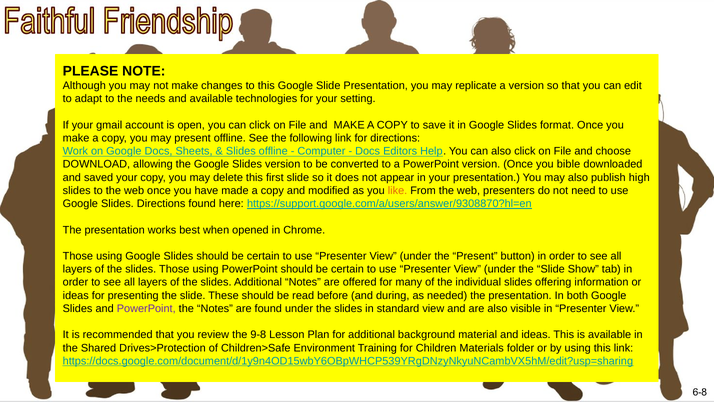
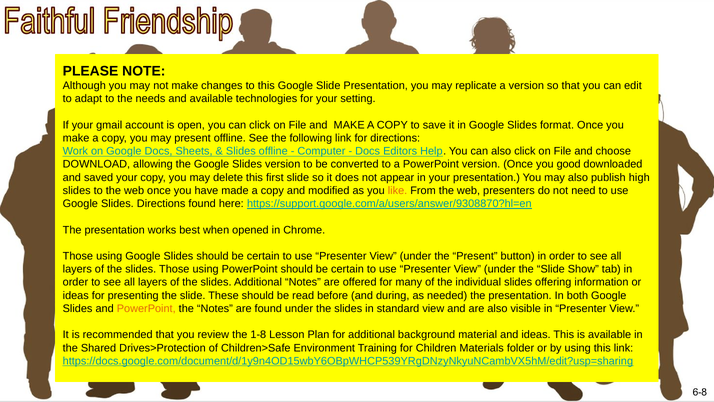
bible: bible -> good (569, 164)
PowerPoint colour: purple -> orange (146, 308)
9-8: 9-8 -> 1-8 (258, 335)
